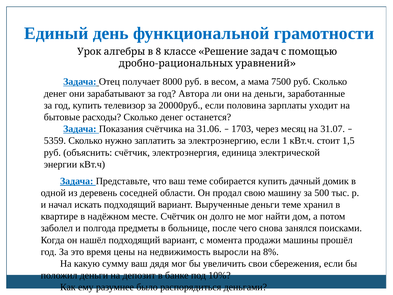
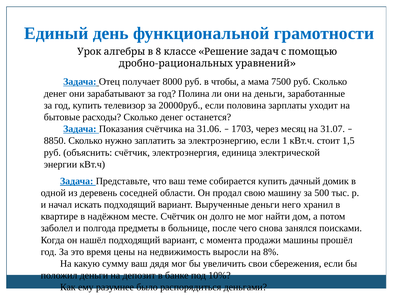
весом: весом -> чтобы (225, 82)
Автора: Автора -> Полина (194, 93)
5359: 5359 -> 8850 (55, 141)
деньги теме: теме -> него (291, 204)
